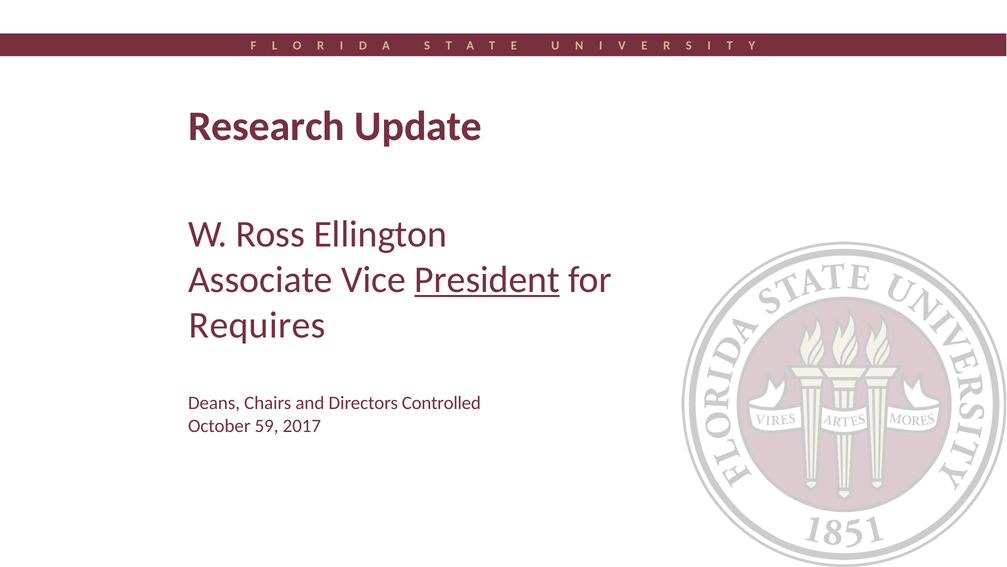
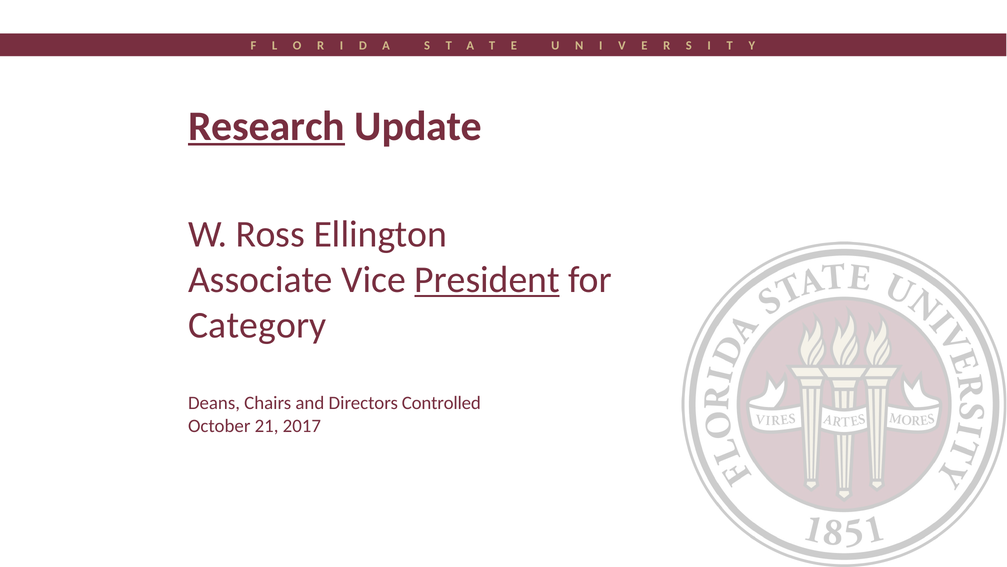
Research underline: none -> present (267, 126)
Requires: Requires -> Category (257, 325)
59: 59 -> 21 (267, 425)
